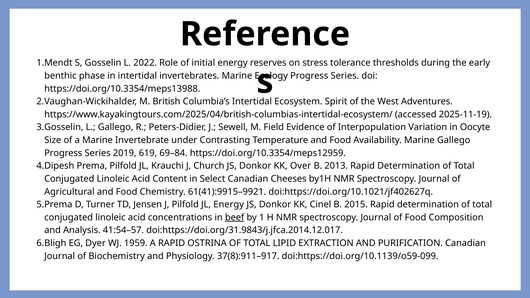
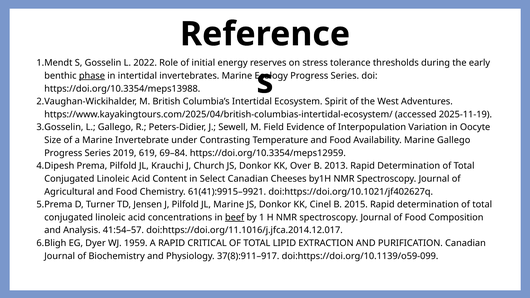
phase underline: none -> present (92, 76)
JL Energy: Energy -> Marine (229, 205)
doi:https://doi.org/31.9843/j.jfca.2014.12.017: doi:https://doi.org/31.9843/j.jfca.2014.12.017 -> doi:https://doi.org/11.1016/j.jfca.2014.12.017 (245, 230)
OSTRINA: OSTRINA -> CRITICAL (207, 243)
